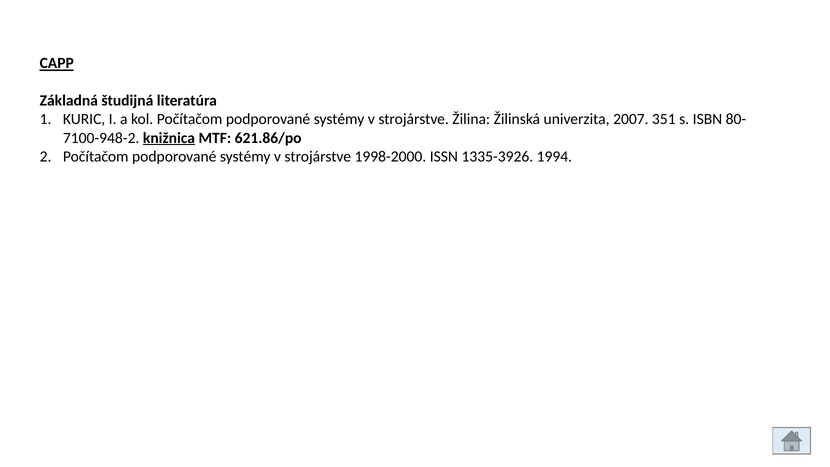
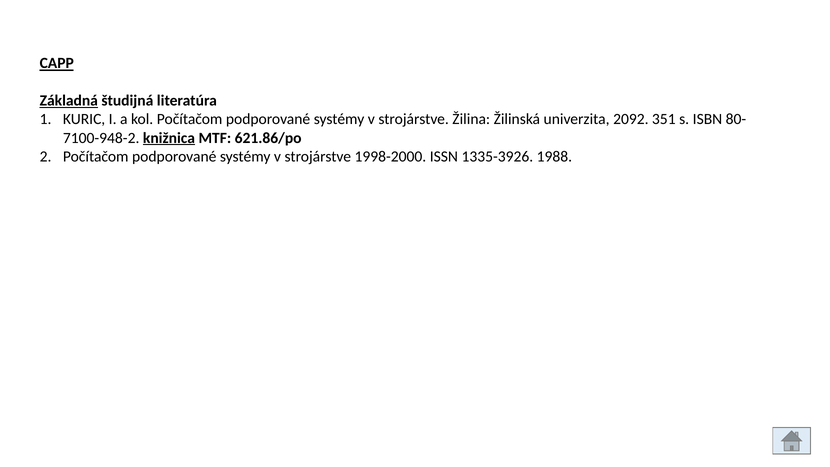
Základná underline: none -> present (69, 101)
2007: 2007 -> 2092 (631, 119)
1994: 1994 -> 1988 (554, 157)
